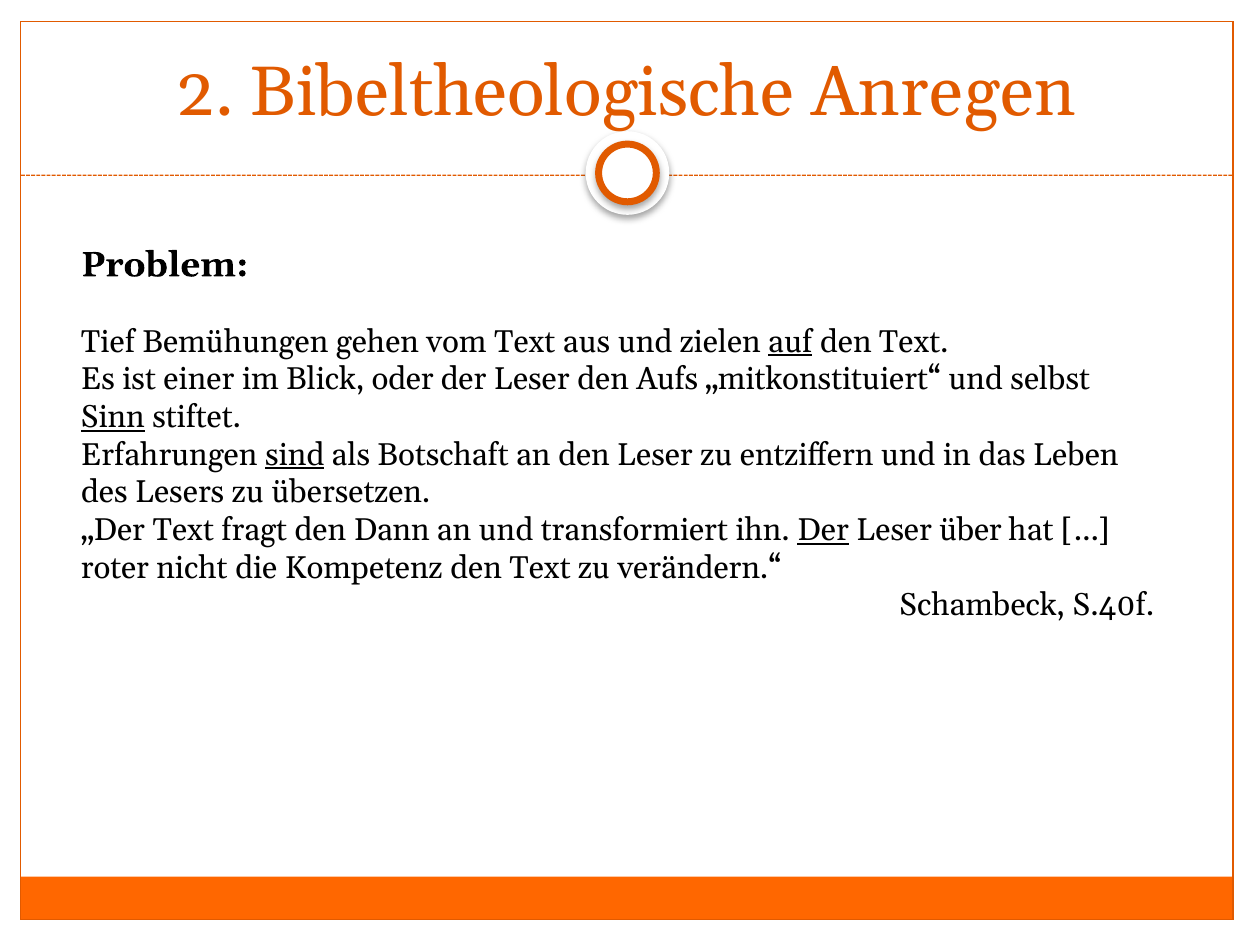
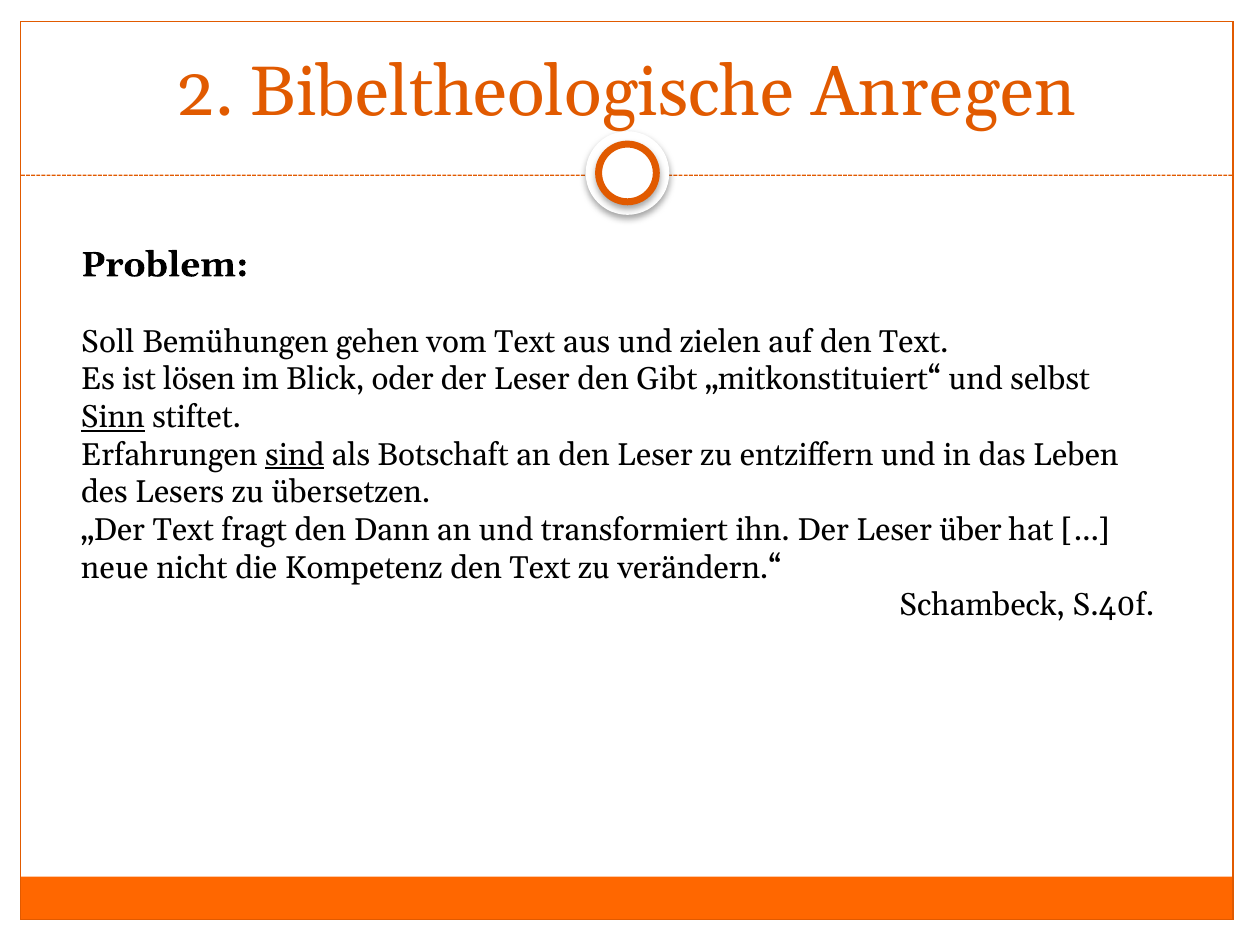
Tief: Tief -> Soll (108, 342)
auf underline: present -> none (790, 342)
einer: einer -> lösen (199, 380)
Aufs: Aufs -> Gibt (667, 380)
Der underline: present -> none (823, 530)
roter: roter -> neue (115, 568)
